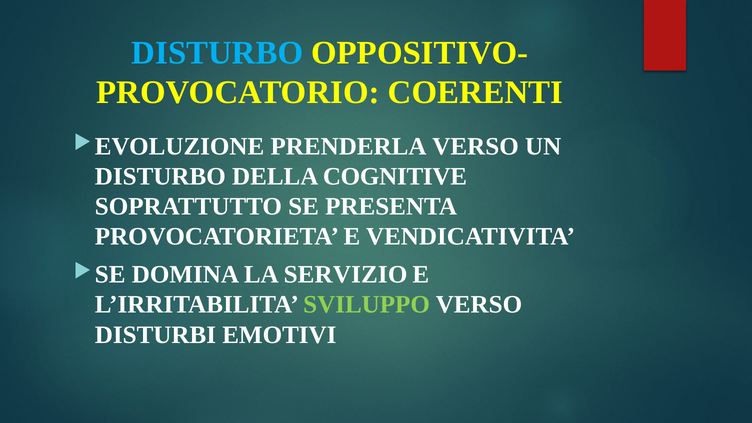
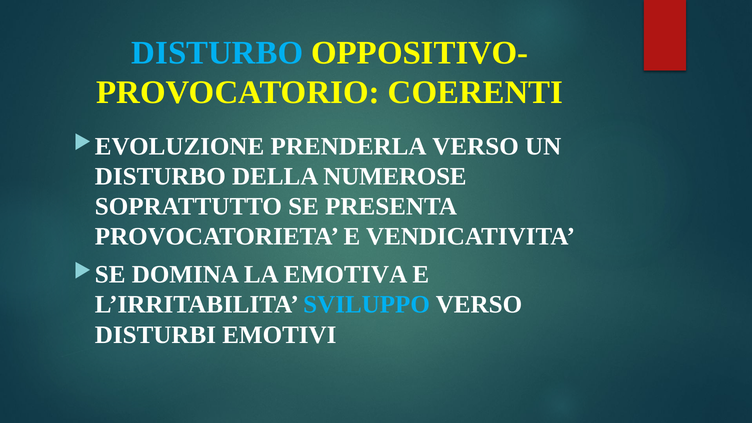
COGNITIVE: COGNITIVE -> NUMEROSE (395, 176)
SERVIZIO: SERVIZIO -> EMOTIVA (345, 275)
SVILUPPO colour: light green -> light blue (367, 305)
